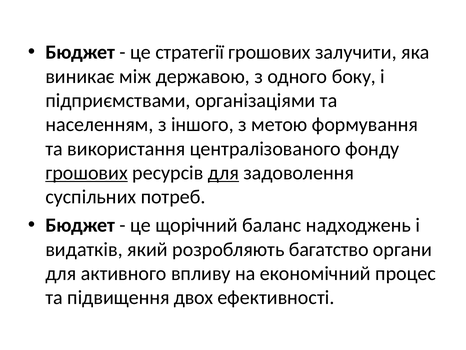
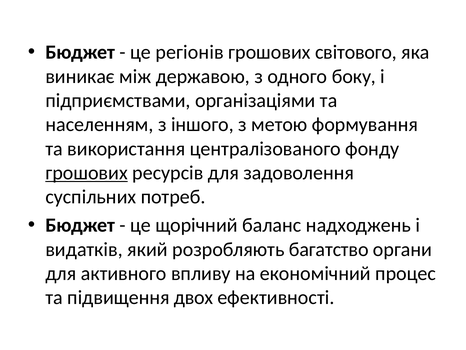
стратегії: стратегії -> регіонів (190, 52)
залучити: залучити -> світового (356, 52)
для underline: present -> none (223, 173)
